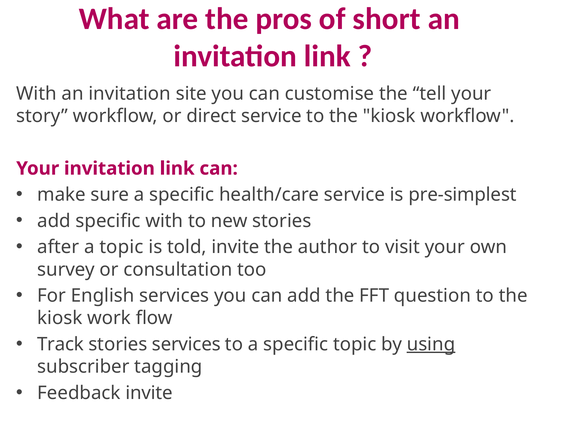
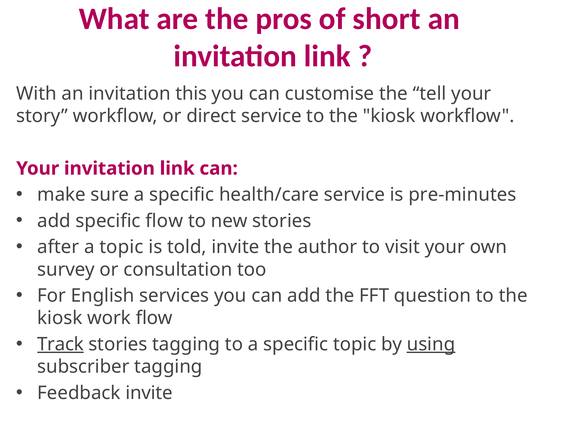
site: site -> this (191, 94)
pre-simplest: pre-simplest -> pre-minutes (462, 195)
specific with: with -> flow (164, 221)
Track underline: none -> present (61, 344)
stories services: services -> tagging (186, 344)
